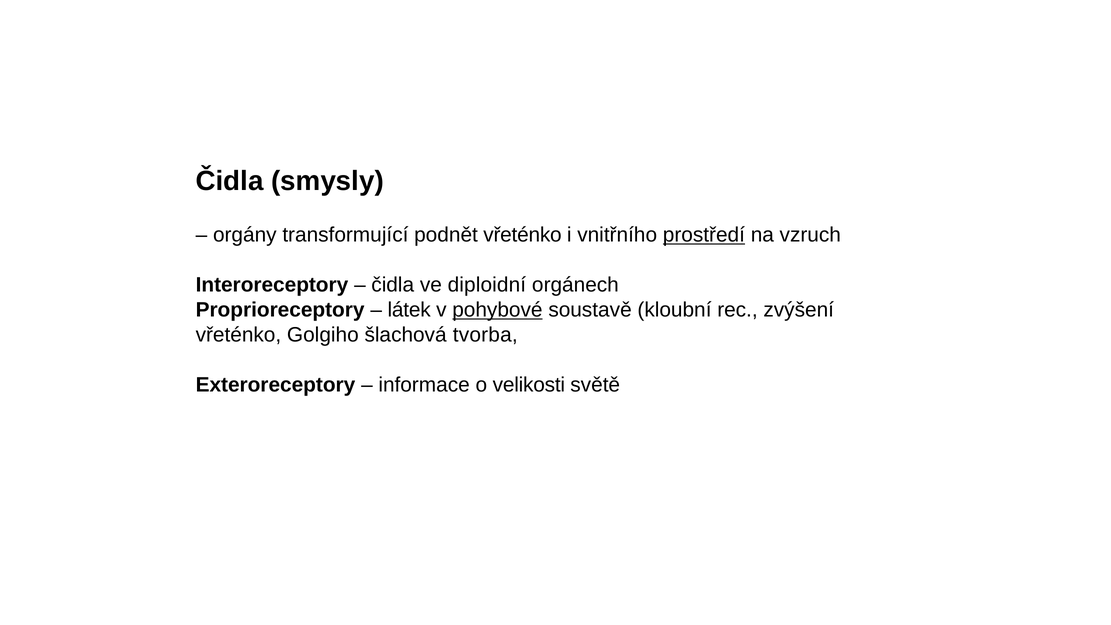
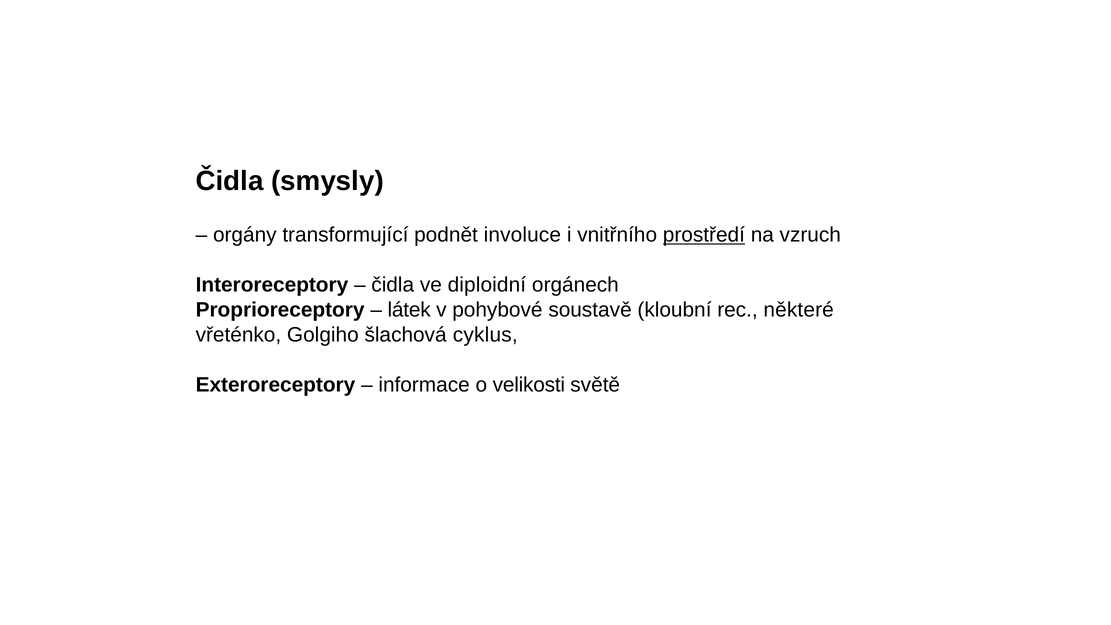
podnět vřeténko: vřeténko -> involuce (522, 235)
pohybové underline: present -> none (497, 310)
zvýšení: zvýšení -> některé (799, 310)
tvorba: tvorba -> cyklus (485, 335)
